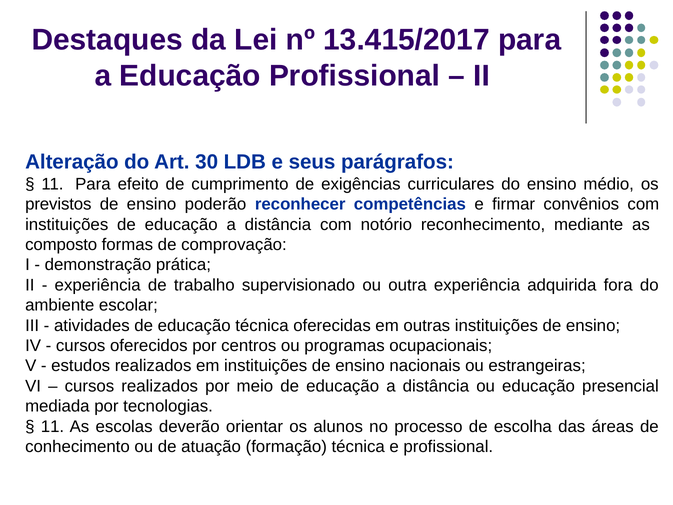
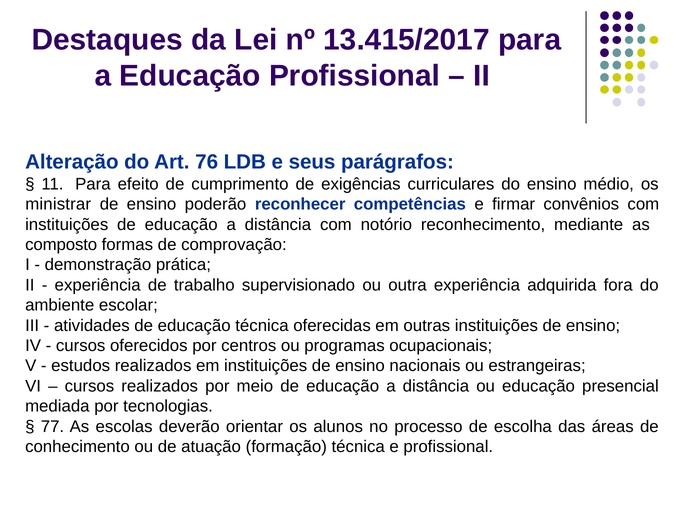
30: 30 -> 76 (207, 162)
previstos: previstos -> ministrar (58, 204)
11: 11 -> 77 (52, 426)
